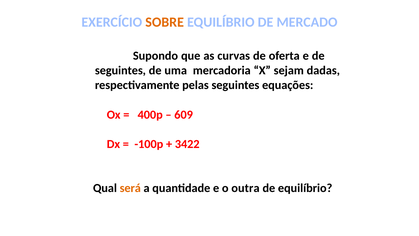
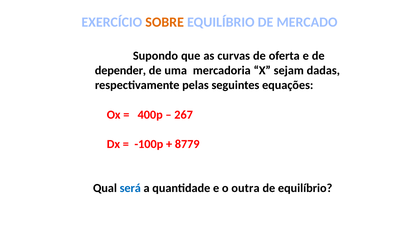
seguintes: seguintes -> depender (120, 70)
609: 609 -> 267 (184, 114)
3422: 3422 -> 8779 (187, 144)
será colour: orange -> blue (130, 188)
